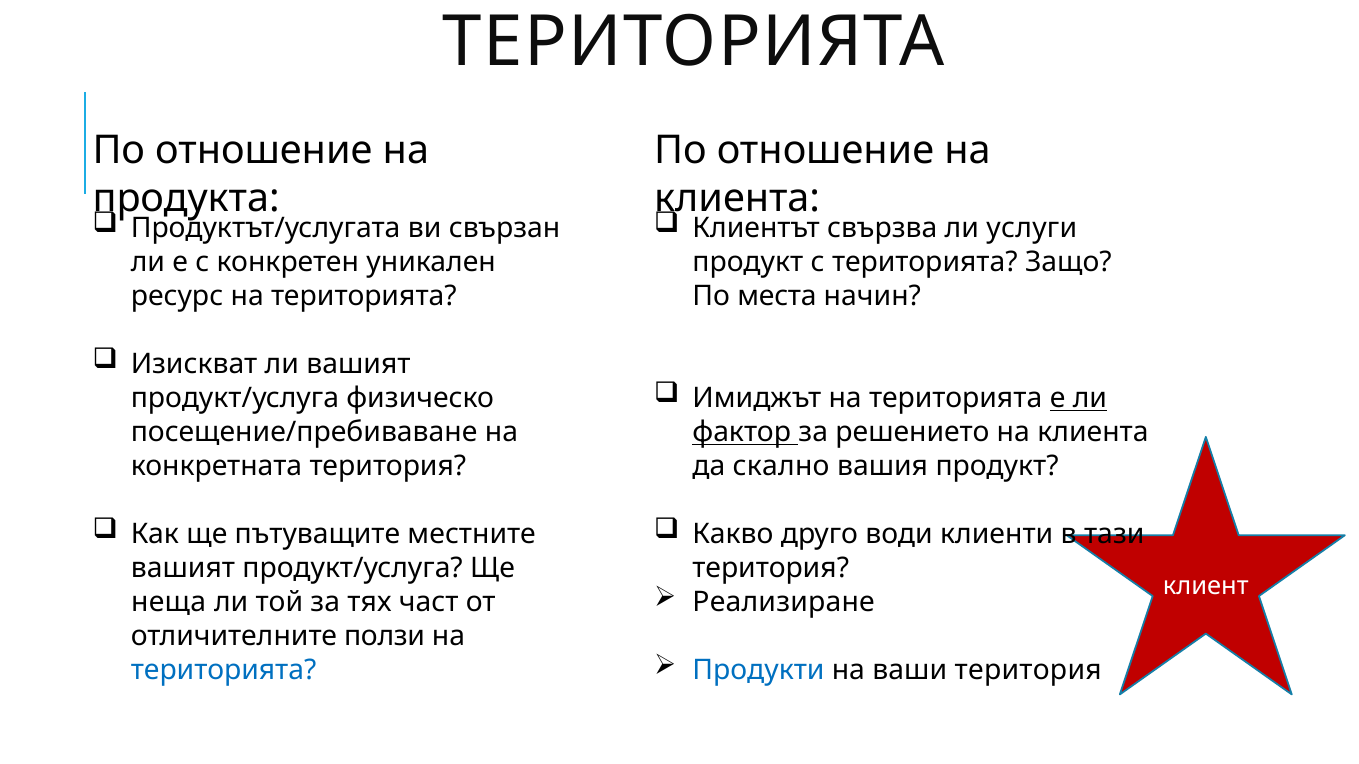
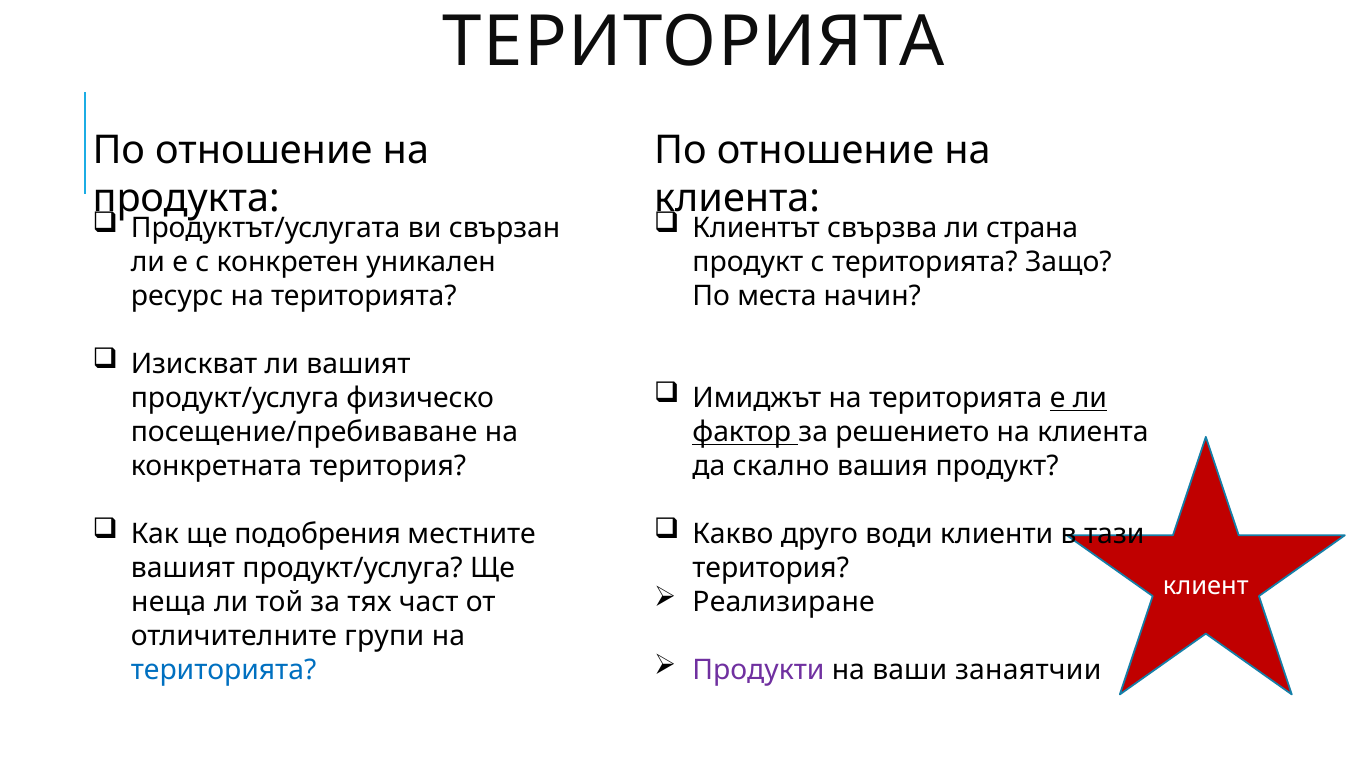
услуги: услуги -> страна (1032, 228)
пътуващите: пътуващите -> подобрения (318, 534)
ползи: ползи -> групи (384, 636)
Продукти colour: blue -> purple (759, 670)
ваши територия: територия -> занаятчии (1028, 670)
